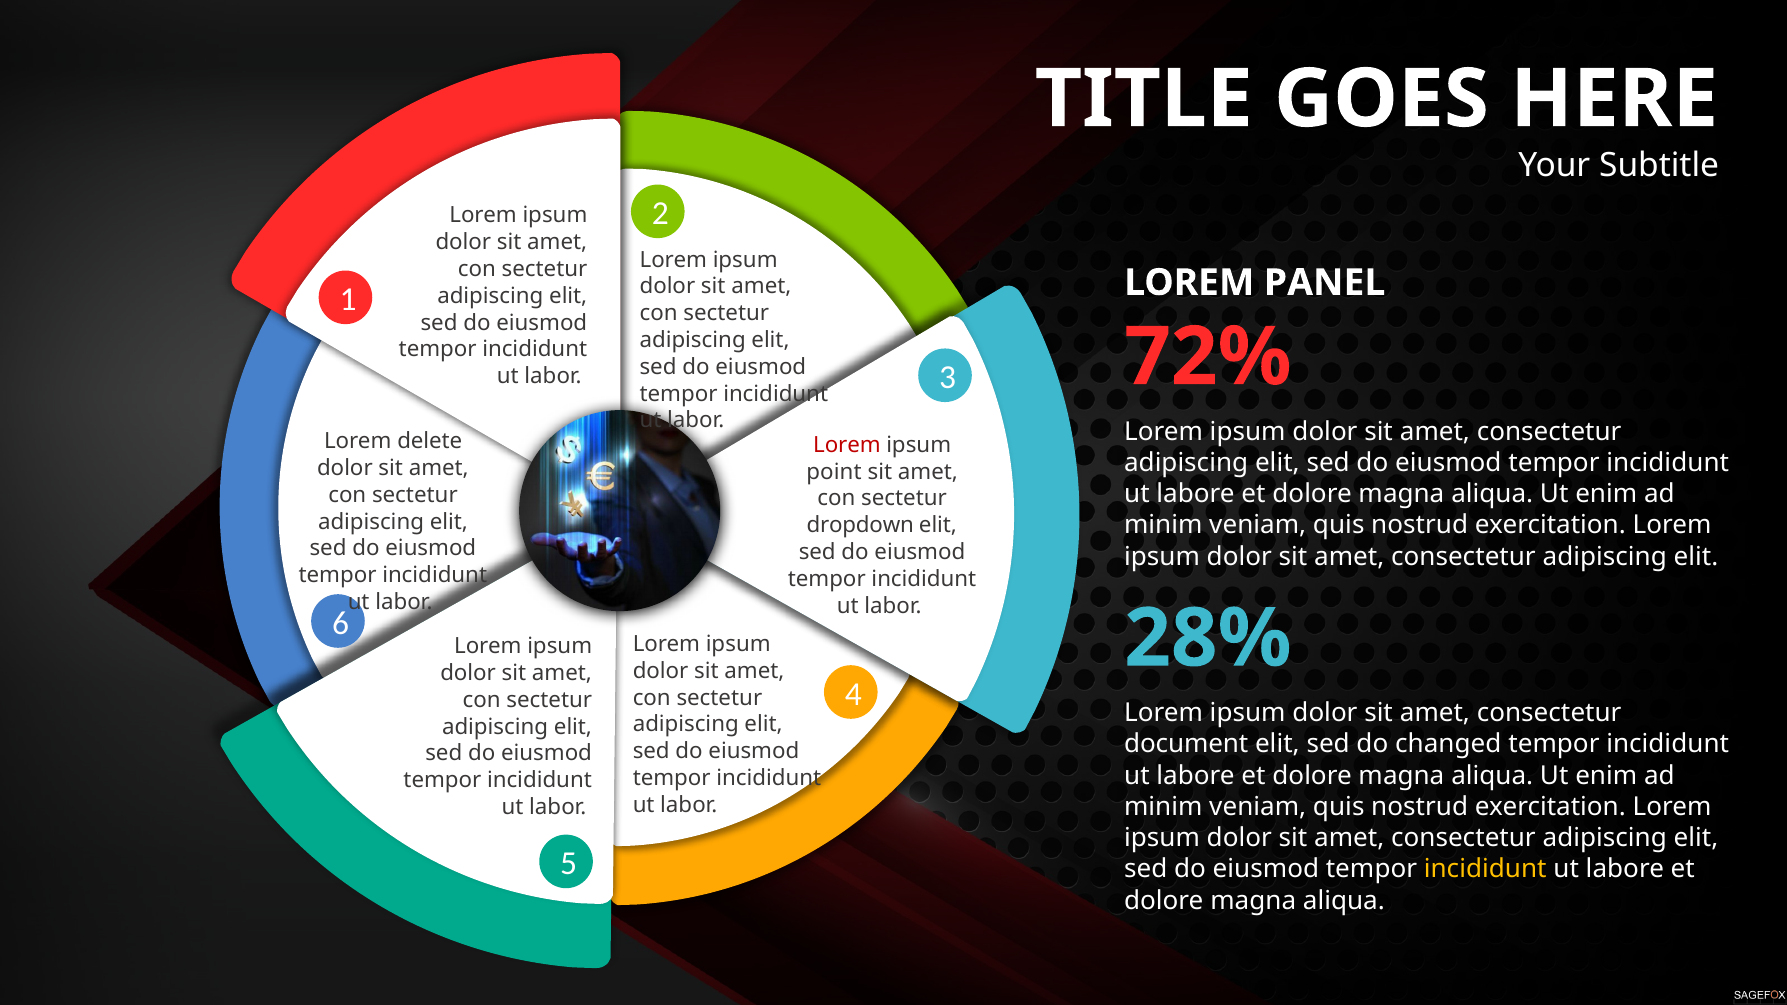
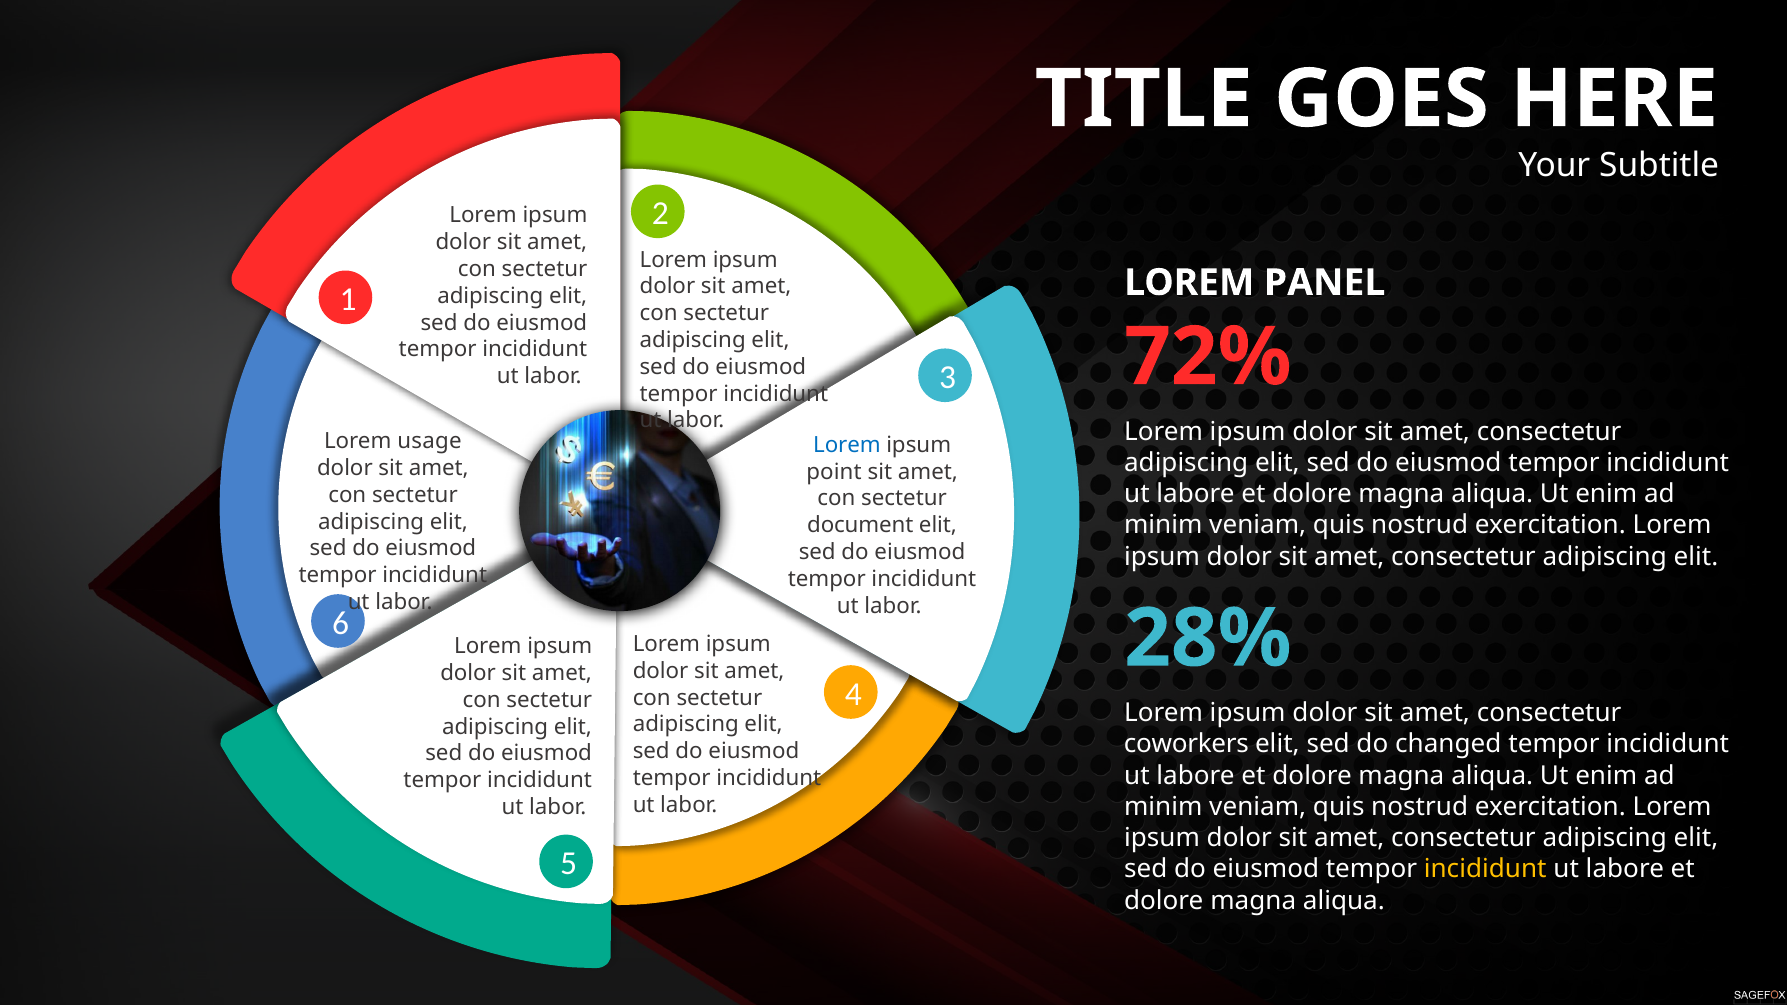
delete: delete -> usage (430, 441)
Lorem colour: red -> blue (847, 445)
dropdown: dropdown -> document (860, 525)
document: document -> coworkers (1186, 744)
